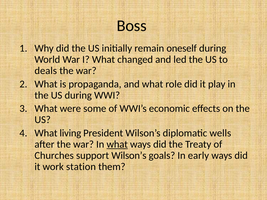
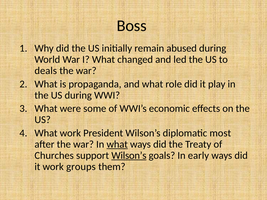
oneself: oneself -> abused (182, 48)
What living: living -> work (70, 133)
wells: wells -> most (220, 133)
Wilson’s underline: none -> present (129, 156)
station: station -> groups (81, 167)
